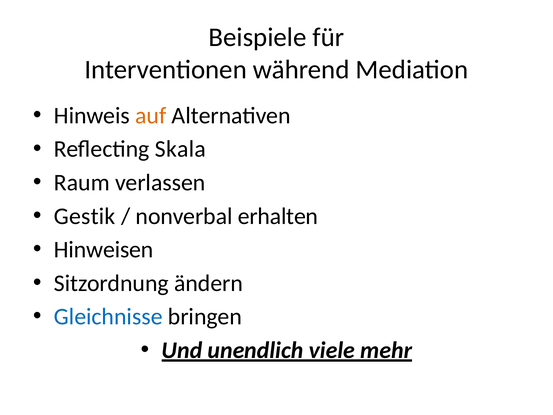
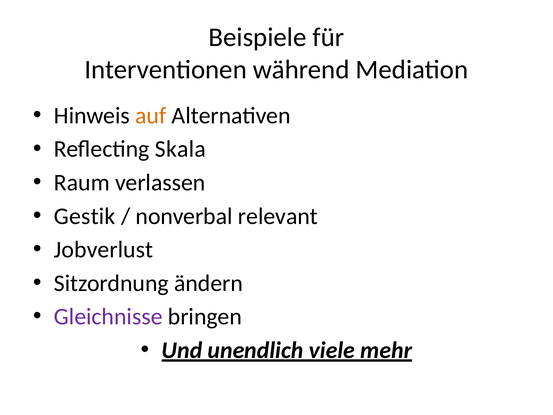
erhalten: erhalten -> relevant (278, 216)
Hinweisen: Hinweisen -> Jobverlust (104, 250)
Gleichnisse colour: blue -> purple (108, 317)
